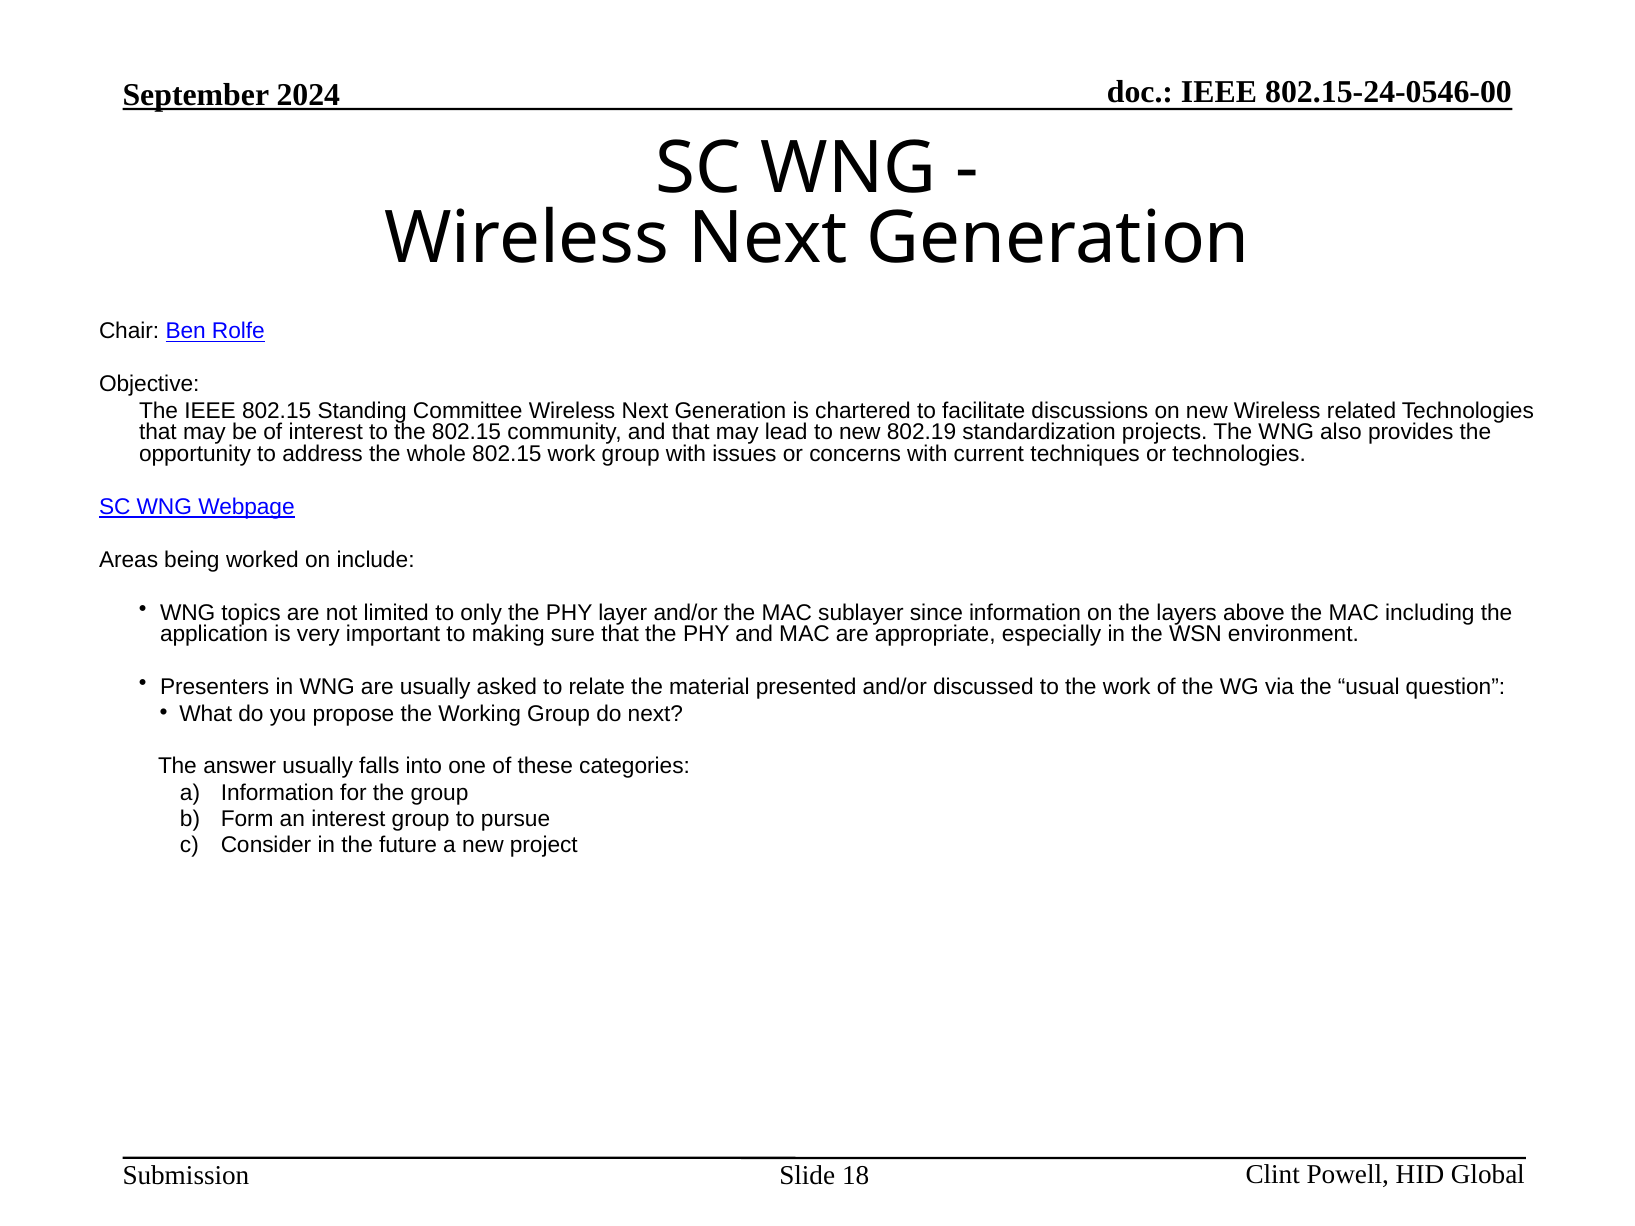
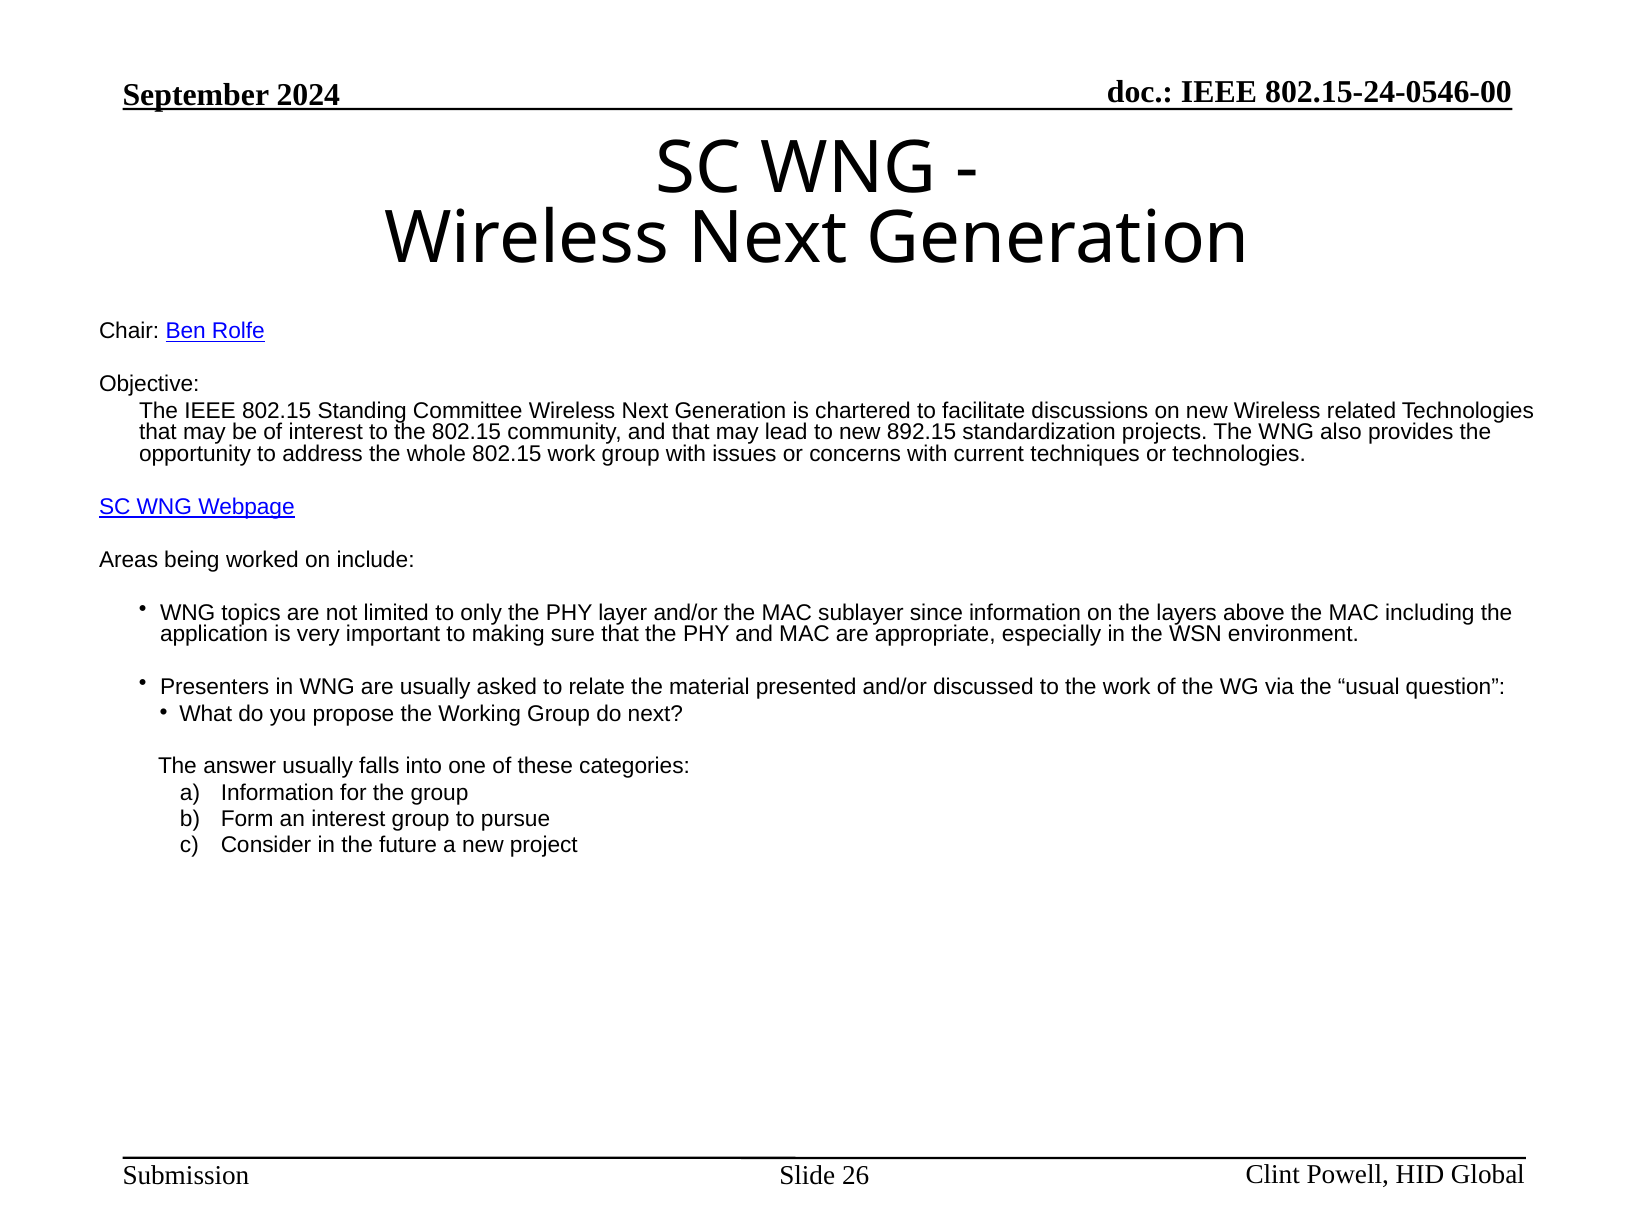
802.19: 802.19 -> 892.15 (921, 433)
18: 18 -> 26 (856, 1176)
